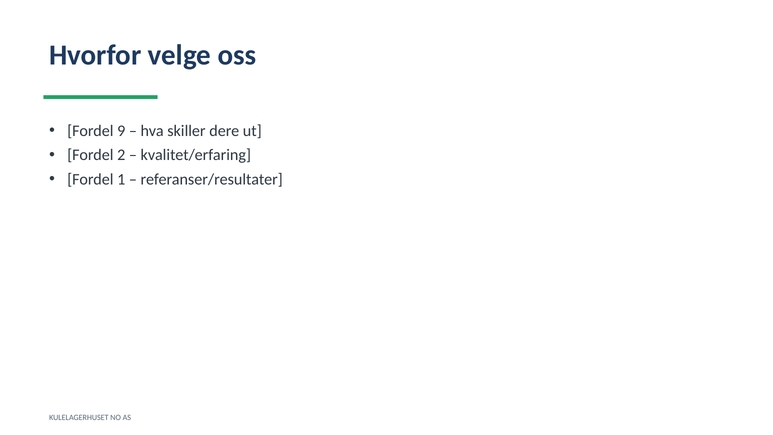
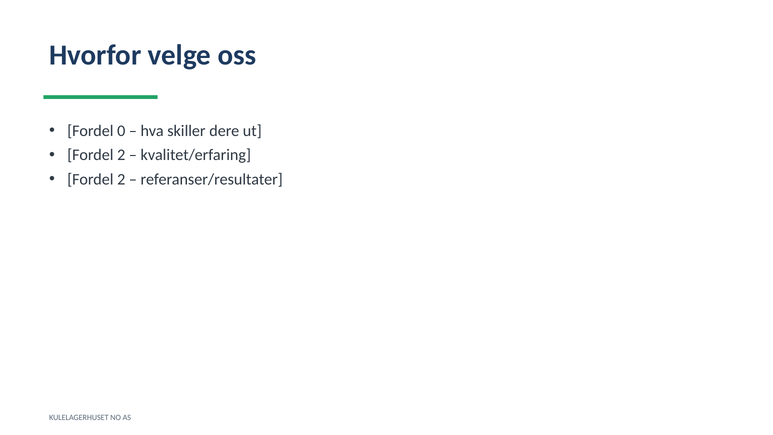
9: 9 -> 0 (121, 131)
1: 1 -> 2 (121, 179)
